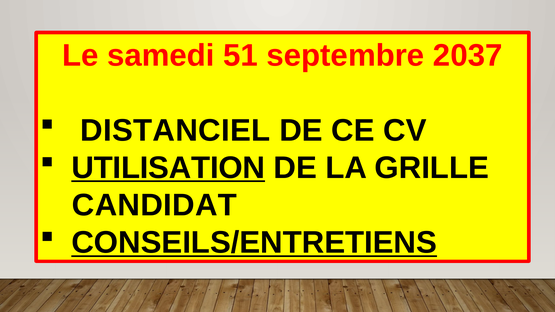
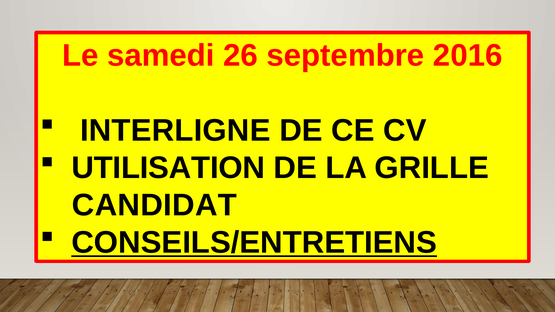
51: 51 -> 26 (241, 56)
2037: 2037 -> 2016 (468, 56)
DISTANCIEL: DISTANCIEL -> INTERLIGNE (175, 130)
UTILISATION underline: present -> none (168, 168)
